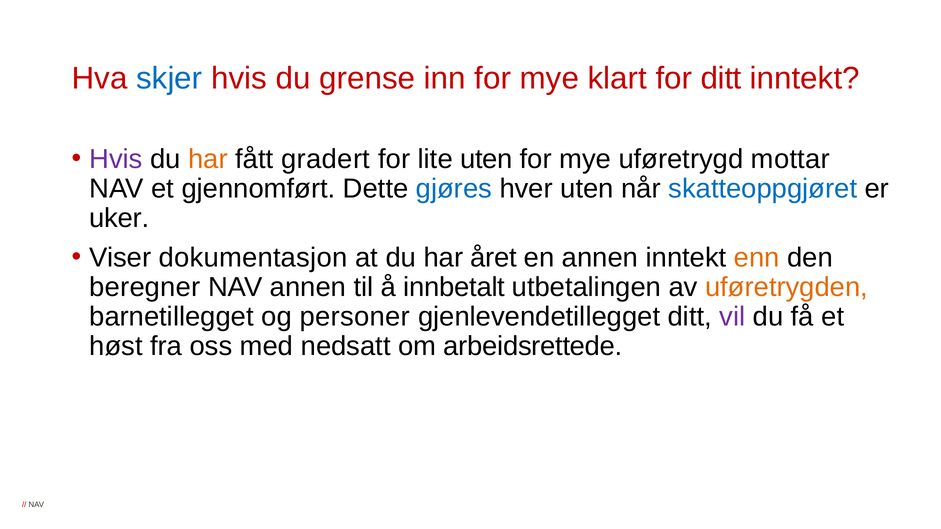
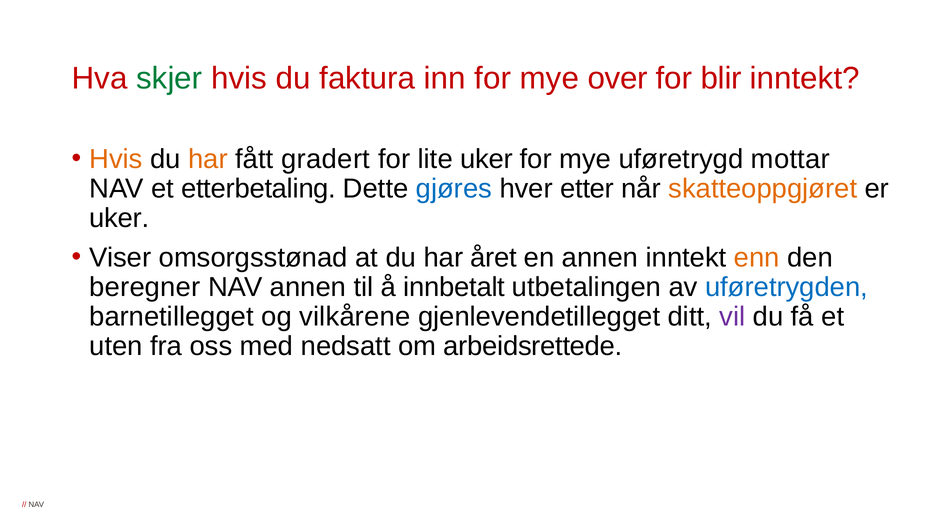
skjer colour: blue -> green (169, 78)
grense: grense -> faktura (367, 78)
klart: klart -> over (618, 78)
for ditt: ditt -> blir (721, 78)
Hvis colour: purple -> orange (116, 159)
lite uten: uten -> uker (486, 159)
gjennomført: gjennomført -> etterbetaling (259, 189)
hver uten: uten -> etter (587, 189)
skatteoppgjøret colour: blue -> orange (763, 189)
dokumentasjon: dokumentasjon -> omsorgsstønad (253, 258)
uføretrygden colour: orange -> blue (787, 287)
personer: personer -> vilkårene (355, 317)
høst: høst -> uten (116, 346)
